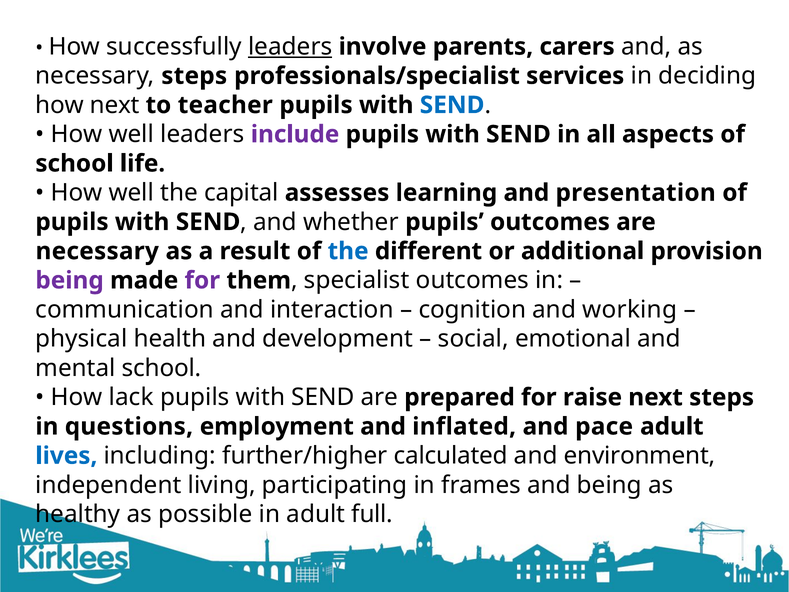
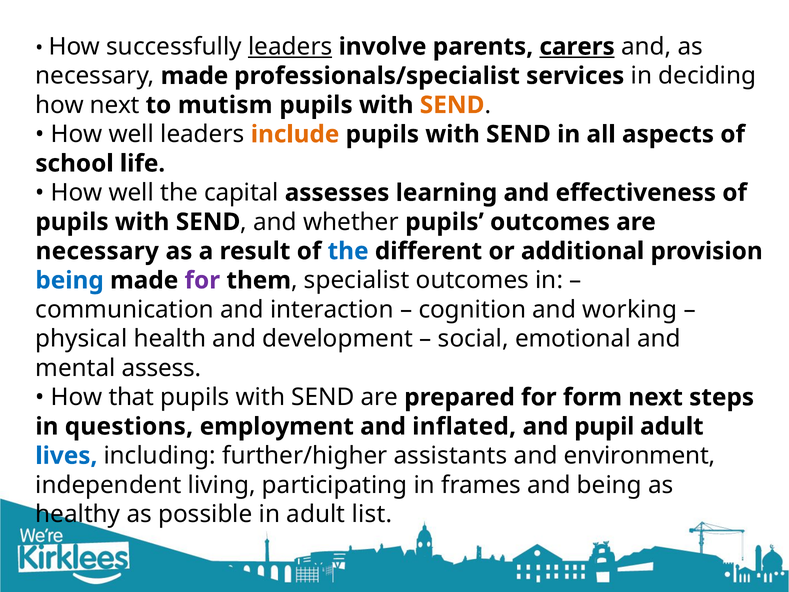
carers underline: none -> present (577, 47)
necessary steps: steps -> made (194, 76)
teacher: teacher -> mutism (225, 105)
SEND colour: blue -> orange (452, 105)
include colour: purple -> orange (295, 134)
presentation: presentation -> effectiveness (636, 193)
being colour: purple -> blue (70, 280)
mental school: school -> assess (162, 368)
lack: lack -> that (131, 397)
raise: raise -> form (592, 397)
pace: pace -> pupil (604, 427)
calculated: calculated -> assistants (451, 456)
full: full -> list (372, 514)
